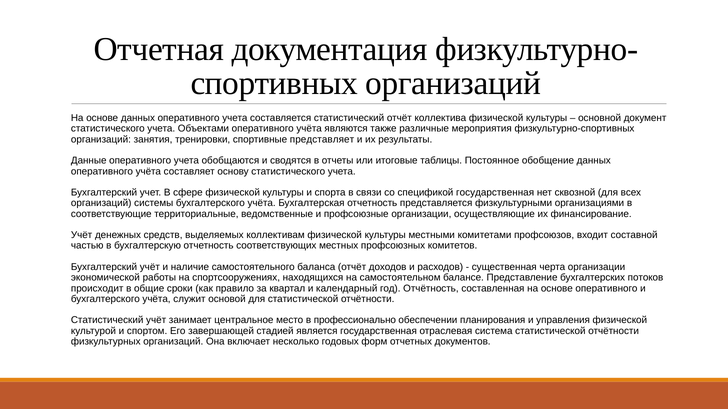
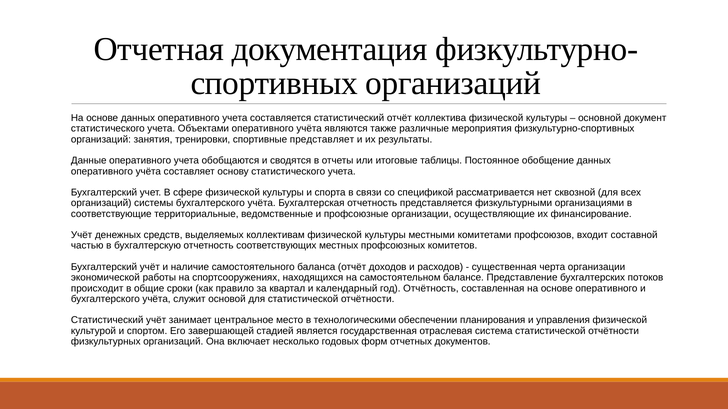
спецификой государственная: государственная -> рассматривается (495, 193)
профессионально: профессионально -> технологическими (355, 321)
